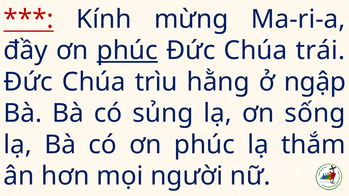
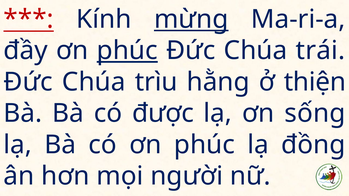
mừng underline: none -> present (191, 19)
ngập: ngập -> thiện (315, 82)
sủng: sủng -> được (163, 114)
thắm: thắm -> đồng (313, 145)
